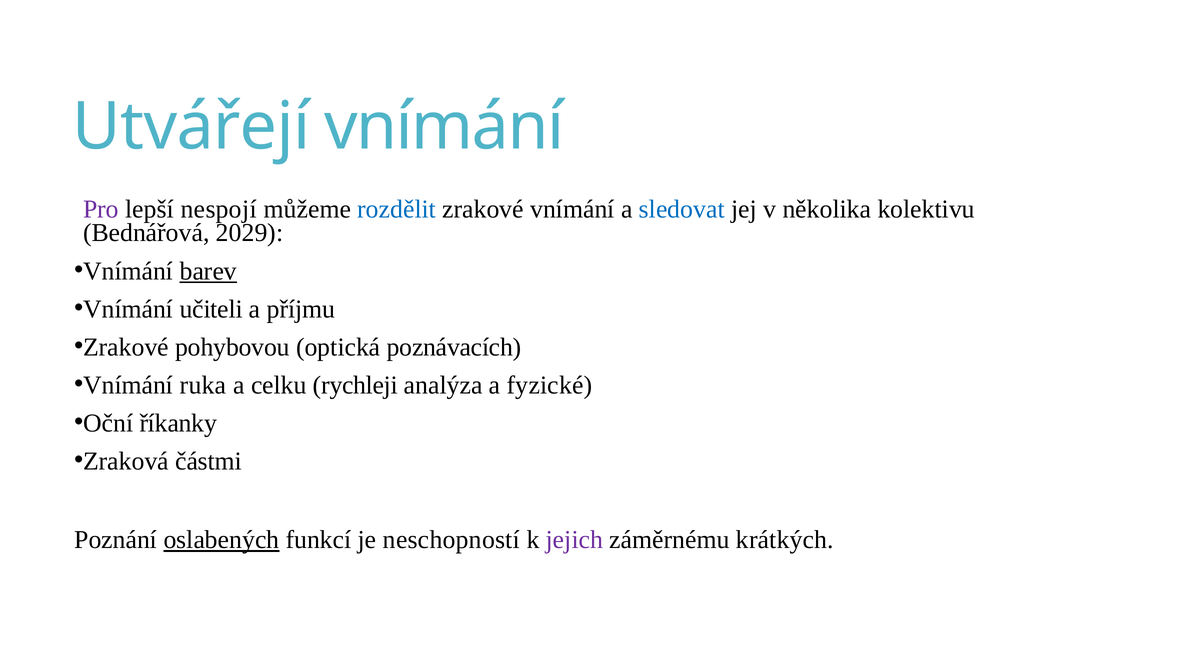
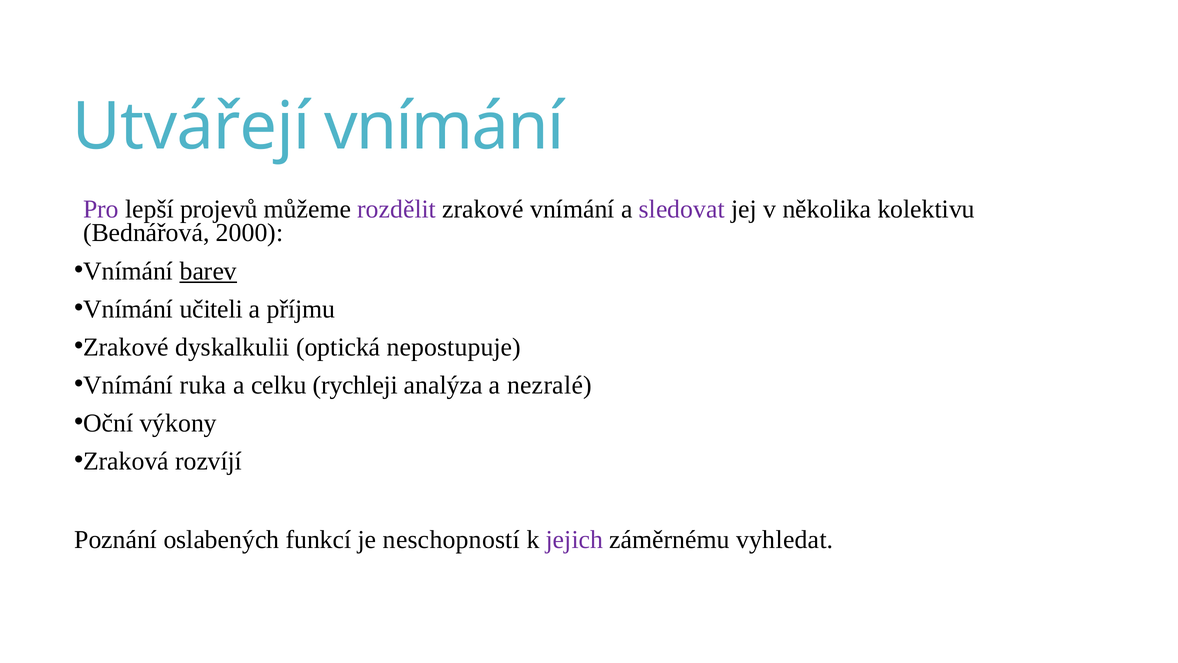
nespojí: nespojí -> projevů (219, 209)
rozdělit colour: blue -> purple (397, 209)
sledovat colour: blue -> purple (682, 209)
2029: 2029 -> 2000 (250, 233)
pohybovou: pohybovou -> dyskalkulii (232, 347)
poznávacích: poznávacích -> nepostupuje (454, 347)
fyzické: fyzické -> nezralé (549, 385)
říkanky: říkanky -> výkony (178, 423)
částmi: částmi -> rozvíjí (209, 461)
oslabených underline: present -> none (221, 540)
krátkých: krátkých -> vyhledat (785, 540)
